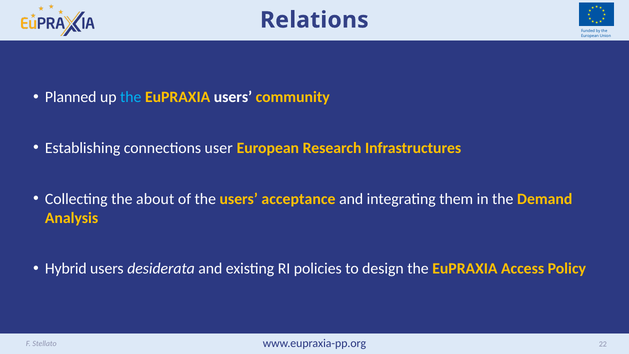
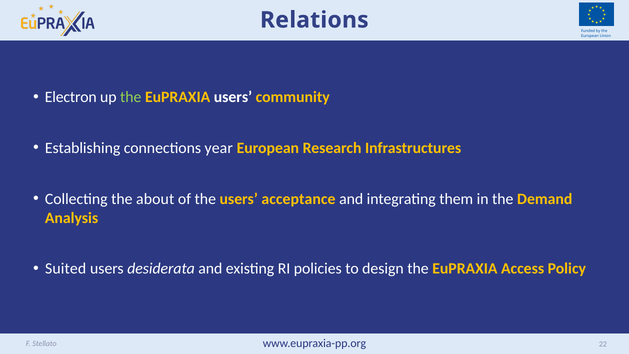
Planned: Planned -> Electron (71, 97)
the colour: light blue -> light green (131, 97)
user: user -> year (219, 148)
Hybrid: Hybrid -> Suited (66, 269)
